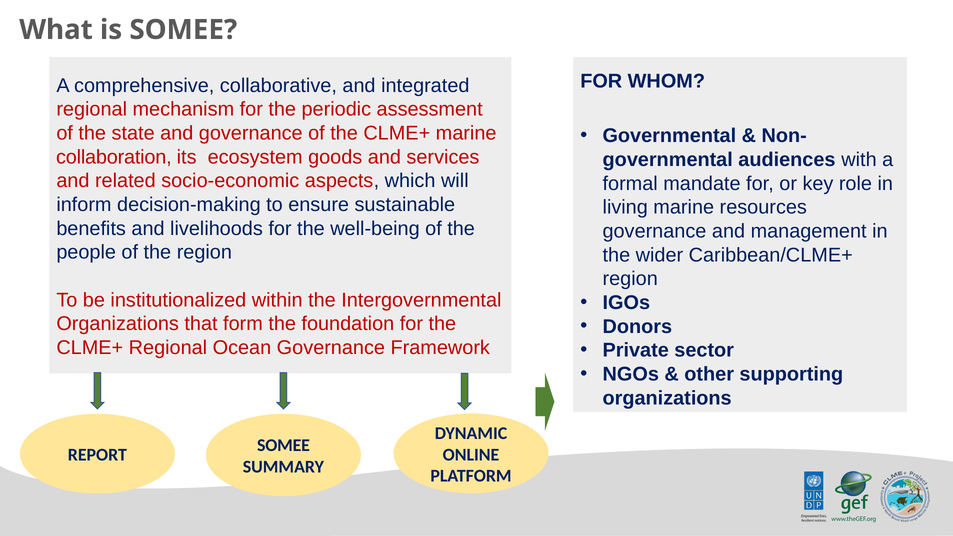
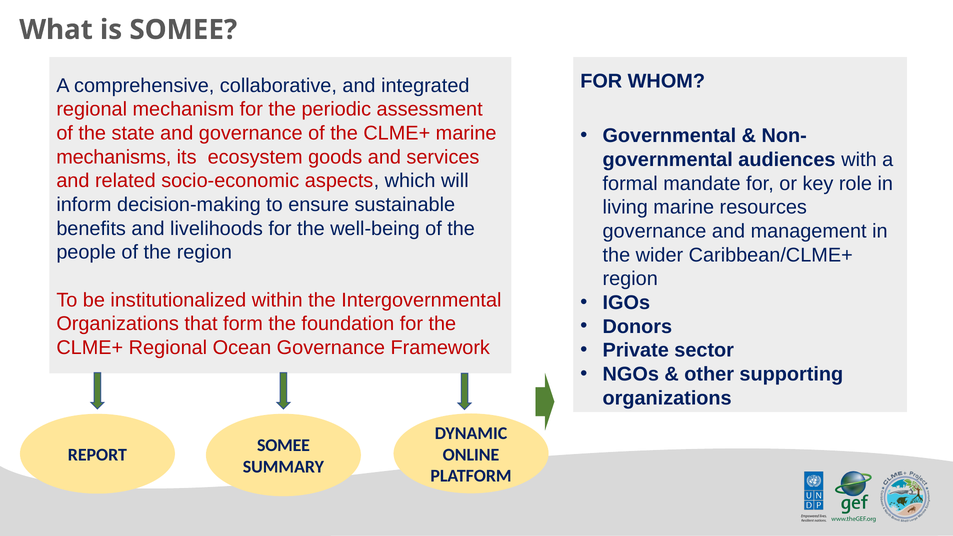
collaboration: collaboration -> mechanisms (114, 157)
